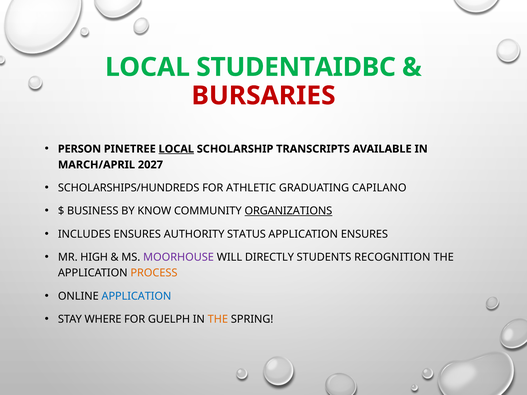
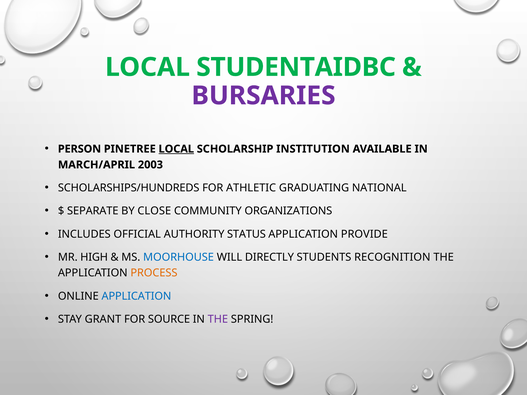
BURSARIES colour: red -> purple (263, 96)
TRANSCRIPTS: TRANSCRIPTS -> INSTITUTION (313, 149)
2027: 2027 -> 2003 (150, 165)
CAPILANO: CAPILANO -> NATIONAL (379, 188)
BUSINESS: BUSINESS -> SEPARATE (93, 211)
KNOW: KNOW -> CLOSE (154, 211)
ORGANIZATIONS underline: present -> none (288, 211)
INCLUDES ENSURES: ENSURES -> OFFICIAL (137, 234)
APPLICATION ENSURES: ENSURES -> PROVIDE (364, 234)
MOORHOUSE colour: purple -> blue (179, 257)
WHERE: WHERE -> GRANT (103, 319)
GUELPH: GUELPH -> SOURCE (169, 319)
THE colour: orange -> purple (218, 319)
